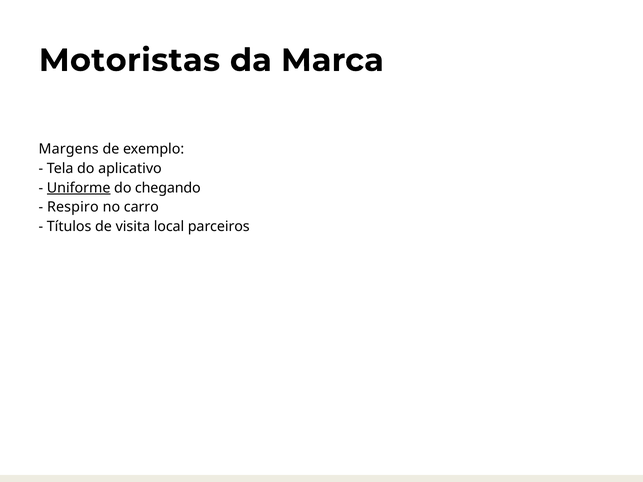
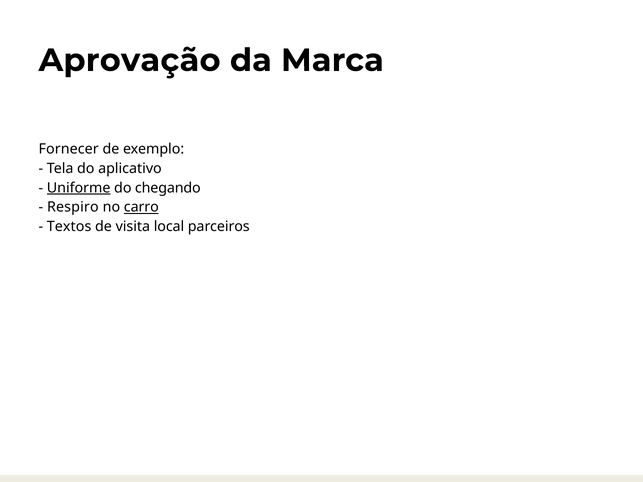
Motoristas: Motoristas -> Aprovação (130, 60)
Margens: Margens -> Fornecer (69, 149)
carro underline: none -> present (141, 207)
Títulos: Títulos -> Textos (69, 227)
